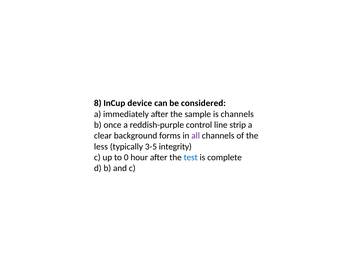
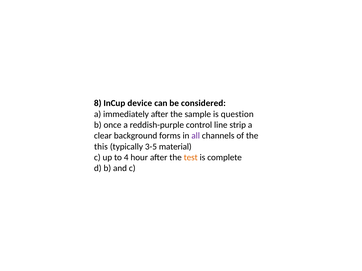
is channels: channels -> question (237, 114)
less: less -> this (101, 147)
integrity: integrity -> material (175, 147)
0: 0 -> 4 (126, 158)
test colour: blue -> orange (191, 158)
